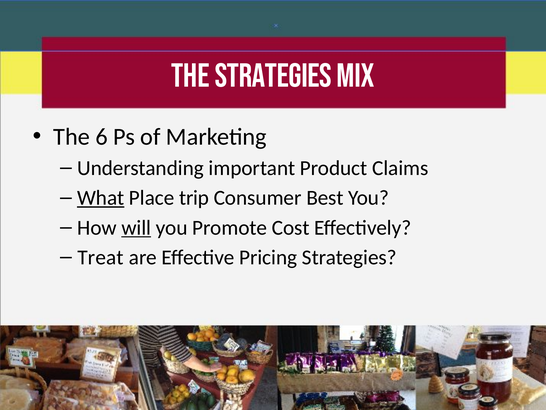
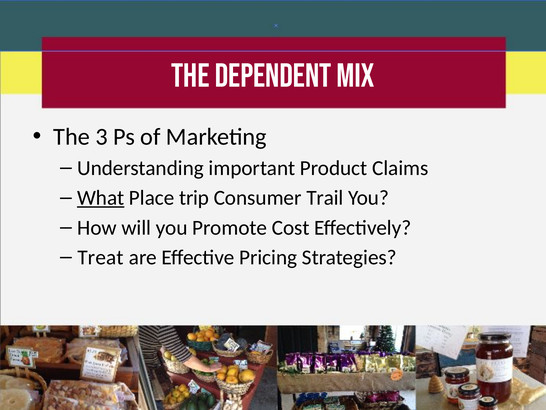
The Strategies: Strategies -> Dependent (273, 76)
6: 6 -> 3 (101, 137)
Best: Best -> Trail (325, 198)
will underline: present -> none (136, 227)
